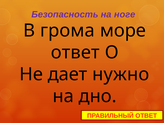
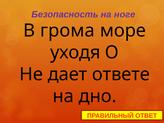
ответ: ответ -> уходя (75, 52)
нужно: нужно -> ответе (121, 74)
